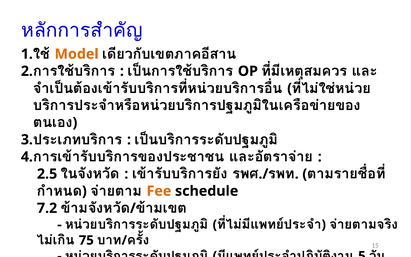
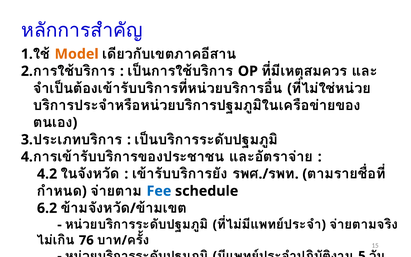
2.5: 2.5 -> 4.2 (47, 174)
Fee colour: orange -> blue (159, 191)
7.2: 7.2 -> 6.2 (47, 208)
75: 75 -> 76 (86, 240)
